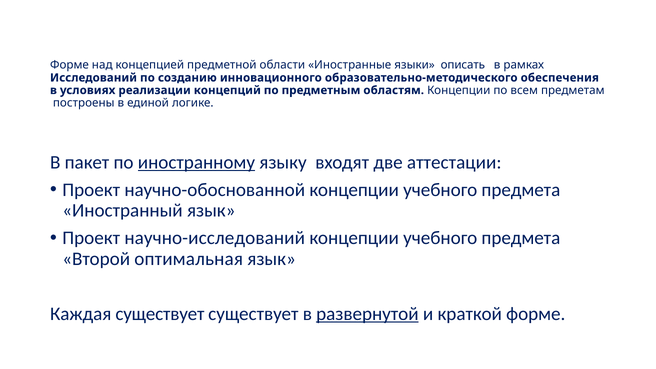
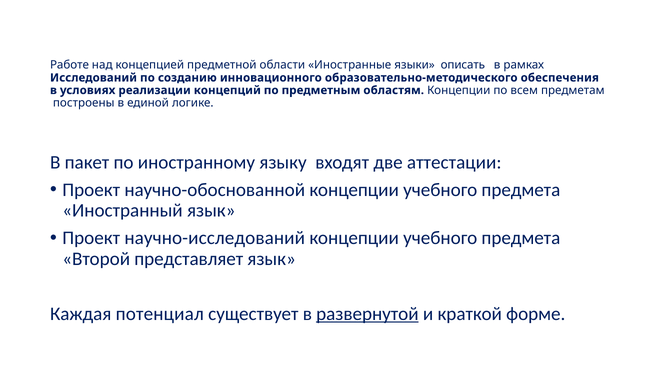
Форме: Форме -> Работе (69, 65)
иностранному underline: present -> none (196, 162)
оптимальная: оптимальная -> представляет (189, 259)
Каждая существует: существует -> потенциал (160, 314)
